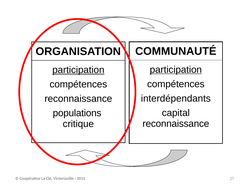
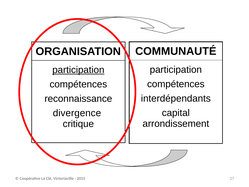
participation underline: present -> none (176, 70)
populations: populations -> divergence (77, 113)
reconnaissance: reconnaissance -> arrondissement (176, 123)
